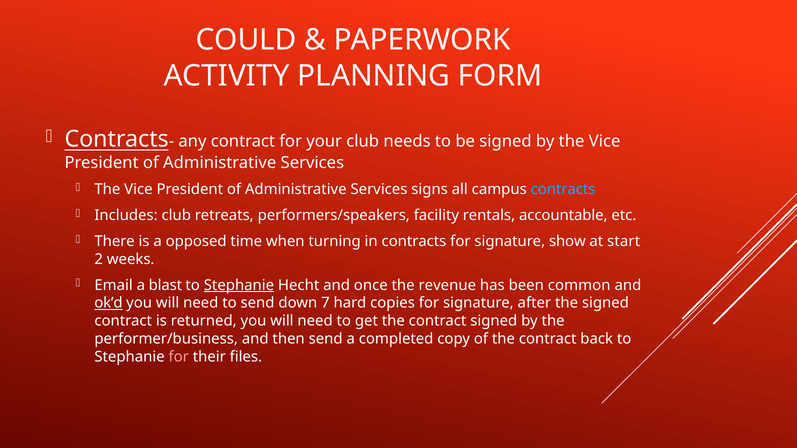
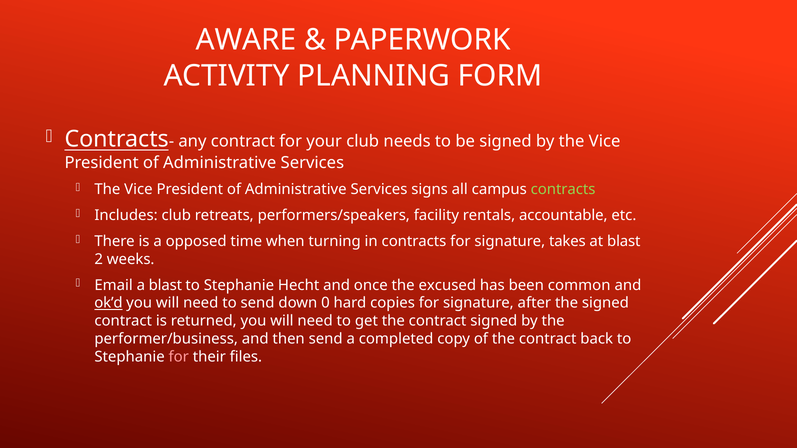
COULD: COULD -> AWARE (246, 40)
contracts colour: light blue -> light green (563, 190)
show: show -> takes (567, 241)
at start: start -> blast (624, 241)
Stephanie underline: present -> none (239, 285)
revenue: revenue -> excused (447, 285)
7: 7 -> 0 (325, 303)
